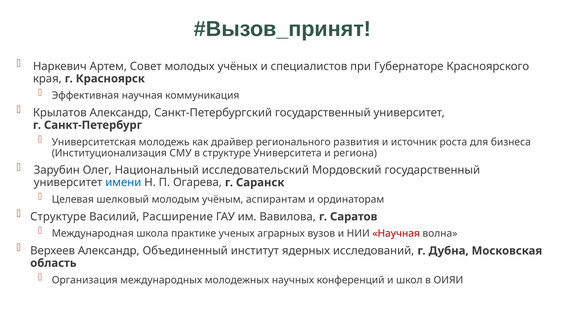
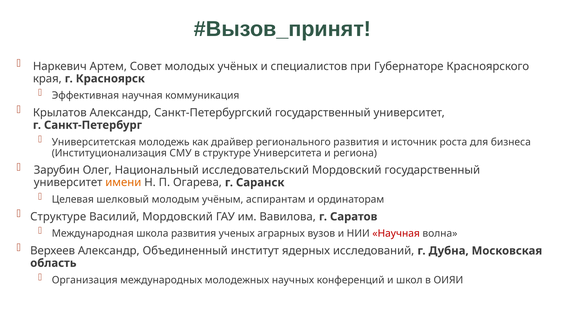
имени colour: blue -> orange (123, 182)
Василий Расширение: Расширение -> Мордовский (178, 216)
школа практике: практике -> развития (194, 233)
